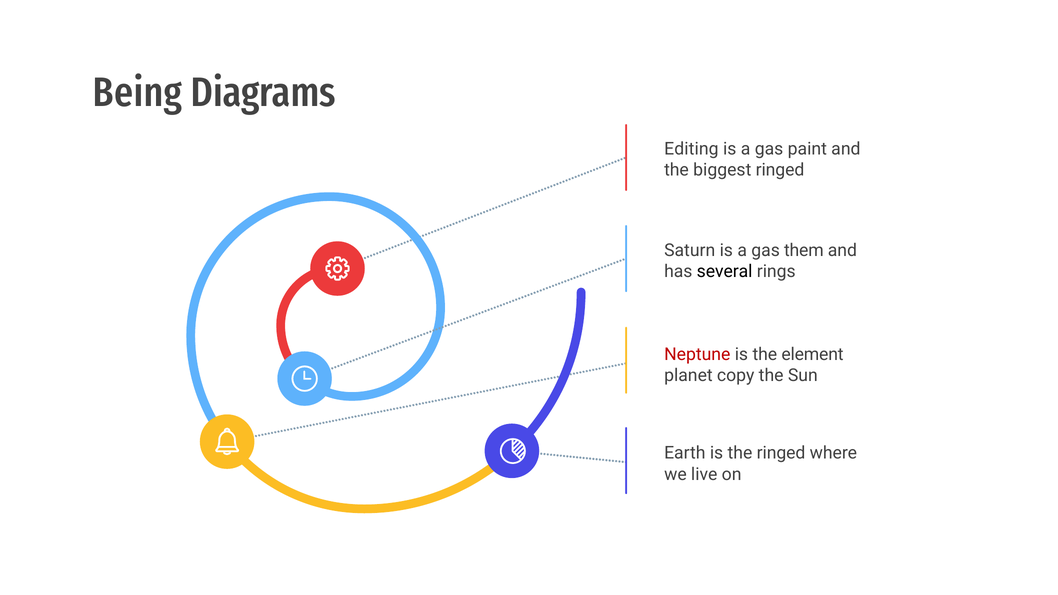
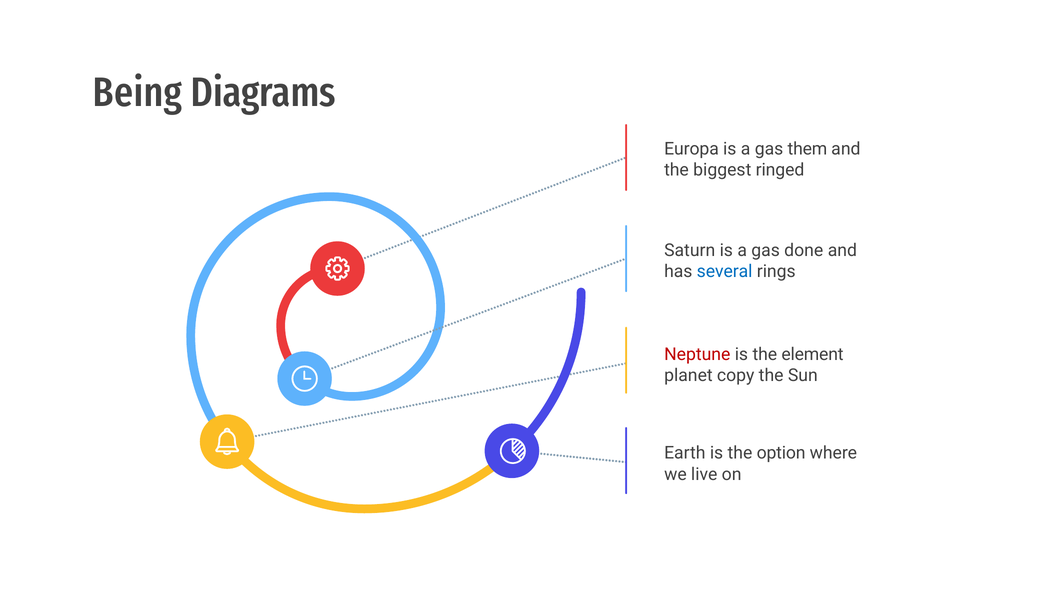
Editing: Editing -> Europa (691, 149)
paint: paint -> them (807, 149)
them: them -> done (804, 250)
several colour: black -> blue (725, 272)
the ringed: ringed -> option (781, 453)
